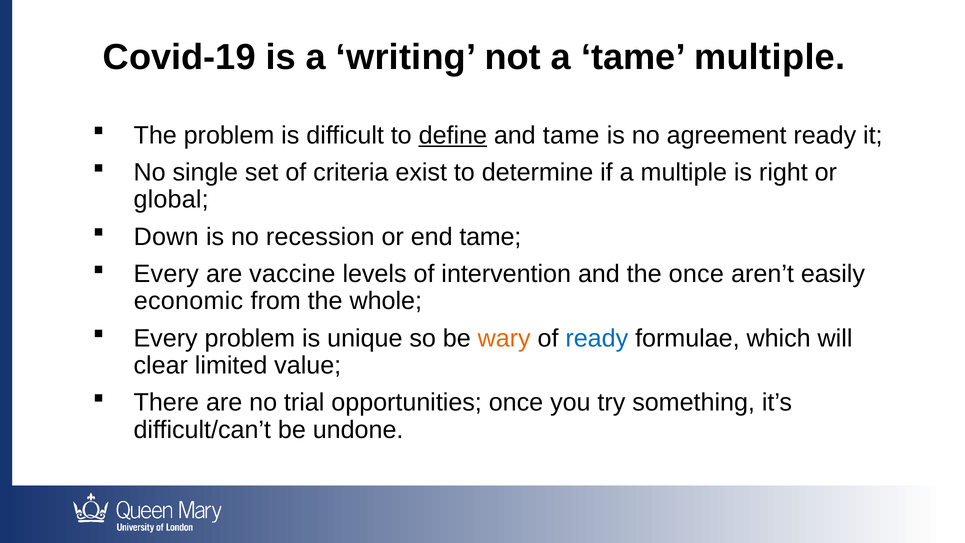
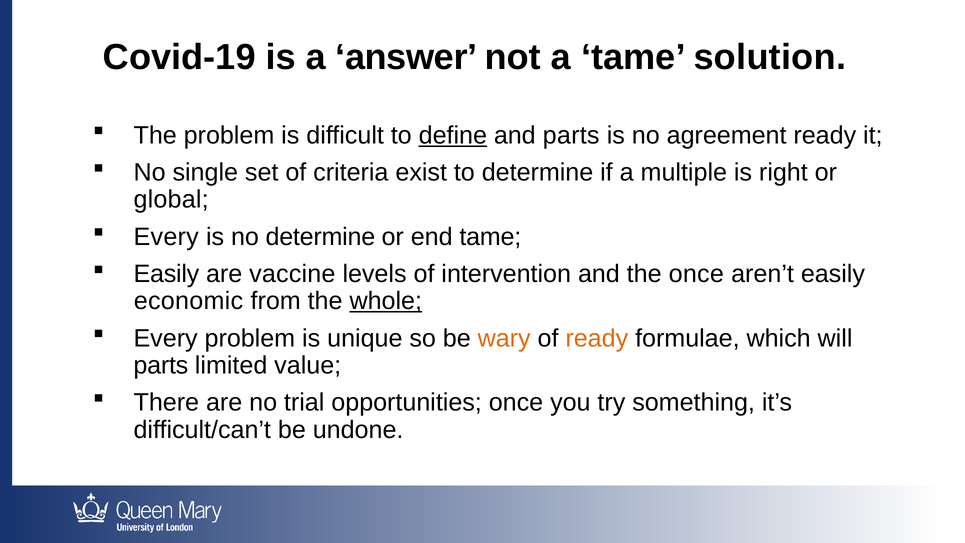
writing: writing -> answer (406, 57)
tame multiple: multiple -> solution (770, 57)
and tame: tame -> parts (571, 135)
Down: Down -> Every (166, 237)
no recession: recession -> determine (320, 237)
Every: Every -> Easily (166, 274)
whole underline: none -> present (386, 301)
ready colour: blue -> orange (597, 338)
clear: clear -> parts (161, 365)
